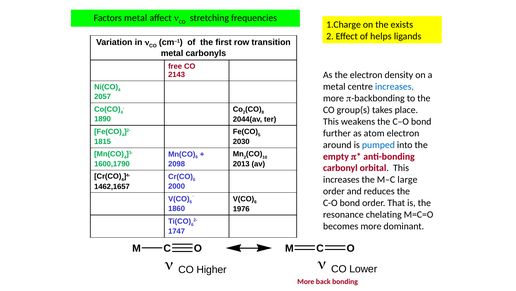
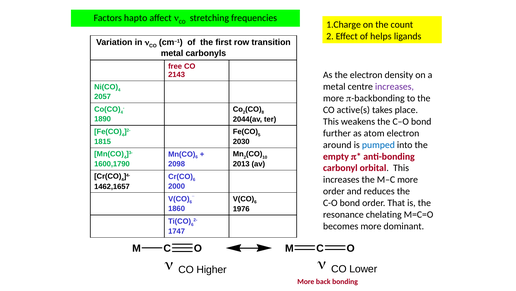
Factors metal: metal -> hapto (136, 18)
exists: exists -> count (402, 24)
increases colour: blue -> purple (394, 86)
group(s: group(s -> active(s (353, 110)
M–C large: large -> more (408, 179)
